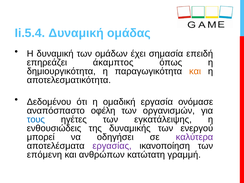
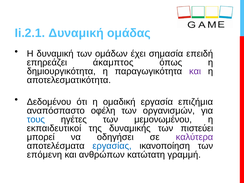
Ii.5.4: Ii.5.4 -> Ii.2.1 (30, 33)
και colour: orange -> purple (195, 71)
ονόμασε: ονόμασε -> επιζήμια (196, 102)
εγκατάλειψης: εγκατάλειψης -> μεμονωμένου (163, 119)
ενθουσιώδεις: ενθουσιώδεις -> εκπαιδευτικοί (54, 128)
ενεργού: ενεργού -> πιστεύει (197, 128)
εργασίας colour: purple -> blue (112, 146)
